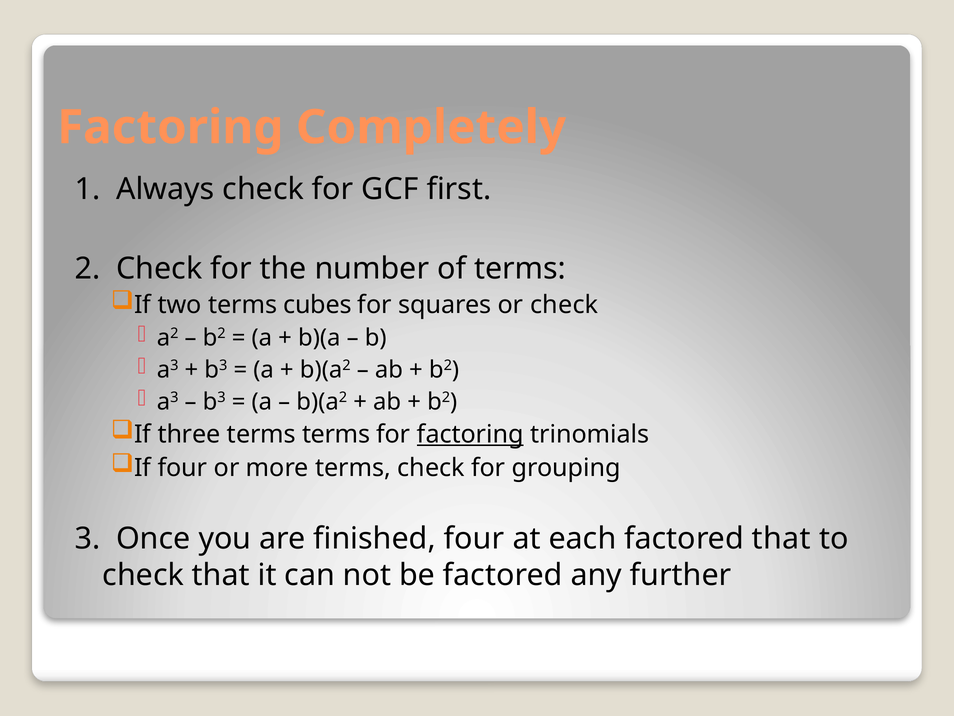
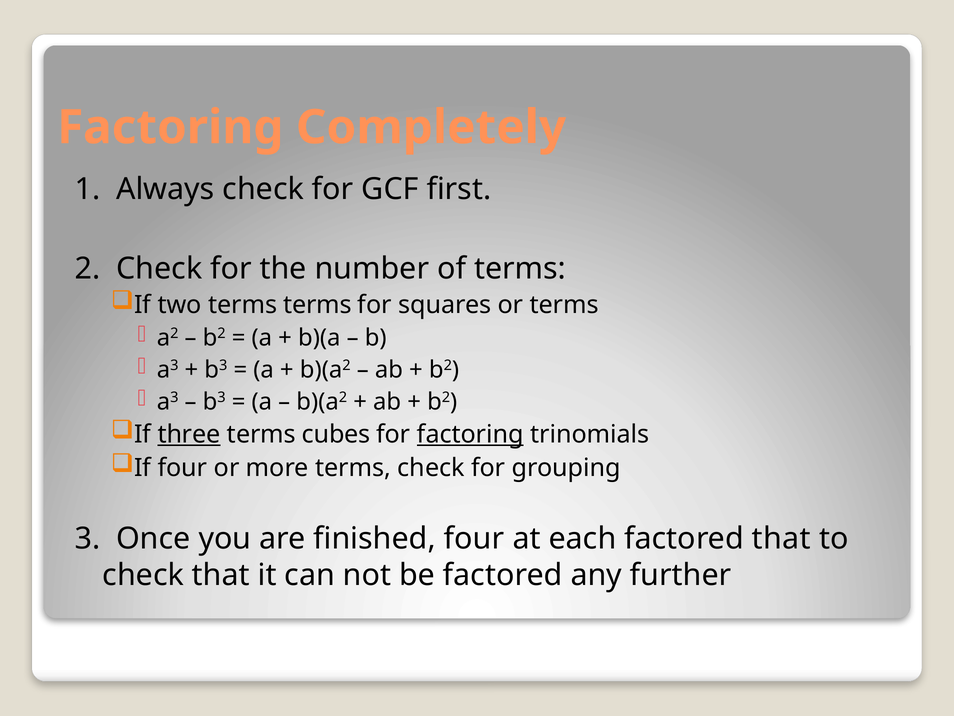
terms cubes: cubes -> terms (317, 305)
or check: check -> terms (564, 305)
three underline: none -> present (189, 434)
terms terms: terms -> cubes (336, 434)
